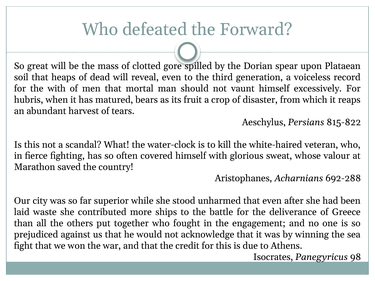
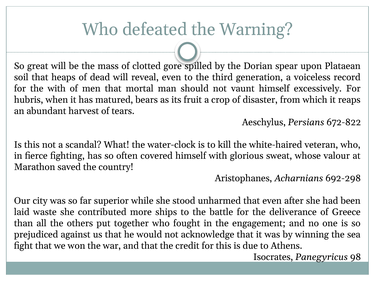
Forward: Forward -> Warning (256, 30)
815-822: 815-822 -> 672-822 (344, 122)
692-288: 692-288 -> 692-298 (343, 179)
